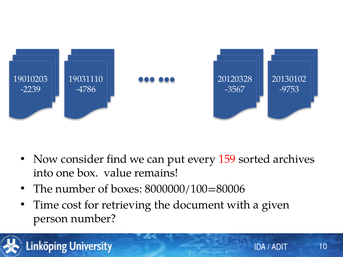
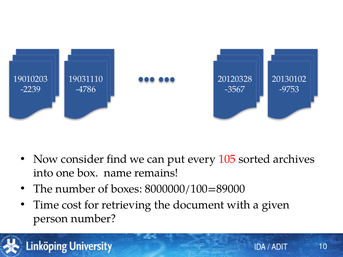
159: 159 -> 105 (227, 159)
value: value -> name (118, 173)
8000000/100=80006: 8000000/100=80006 -> 8000000/100=89000 (195, 189)
